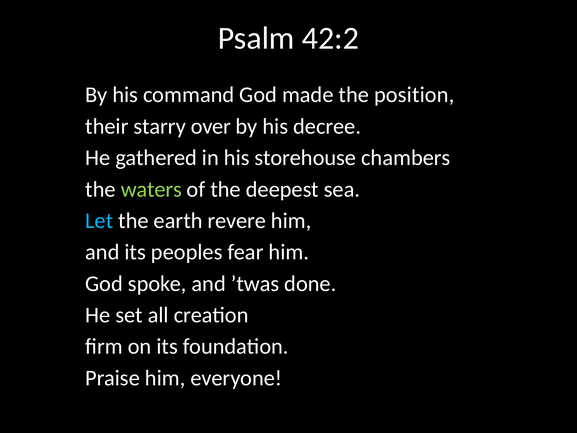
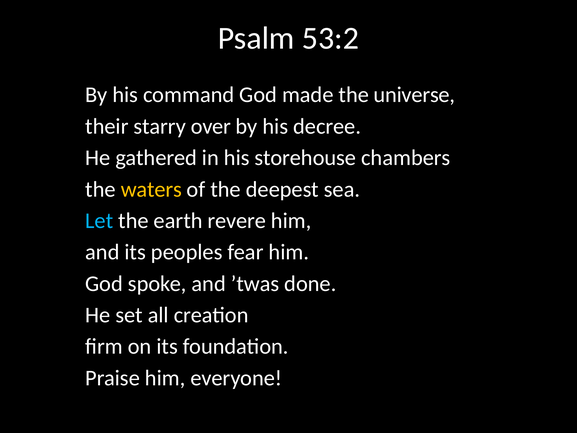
42:2: 42:2 -> 53:2 (330, 38)
position: position -> universe (414, 95)
waters colour: light green -> yellow (151, 189)
